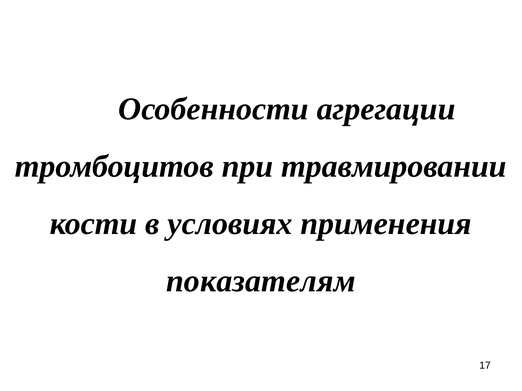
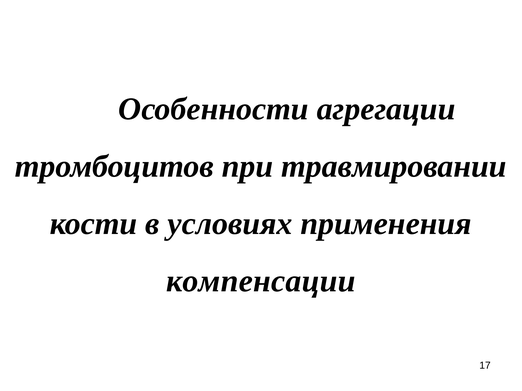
показателям: показателям -> компенсации (261, 281)
